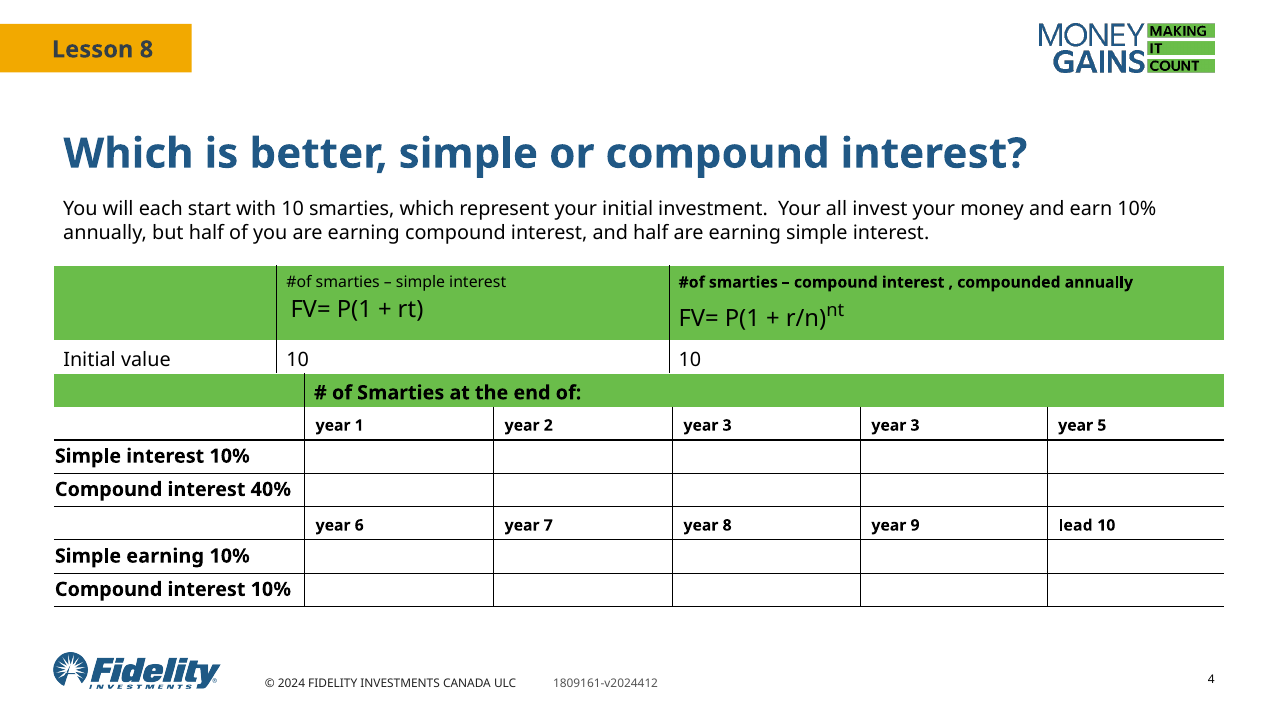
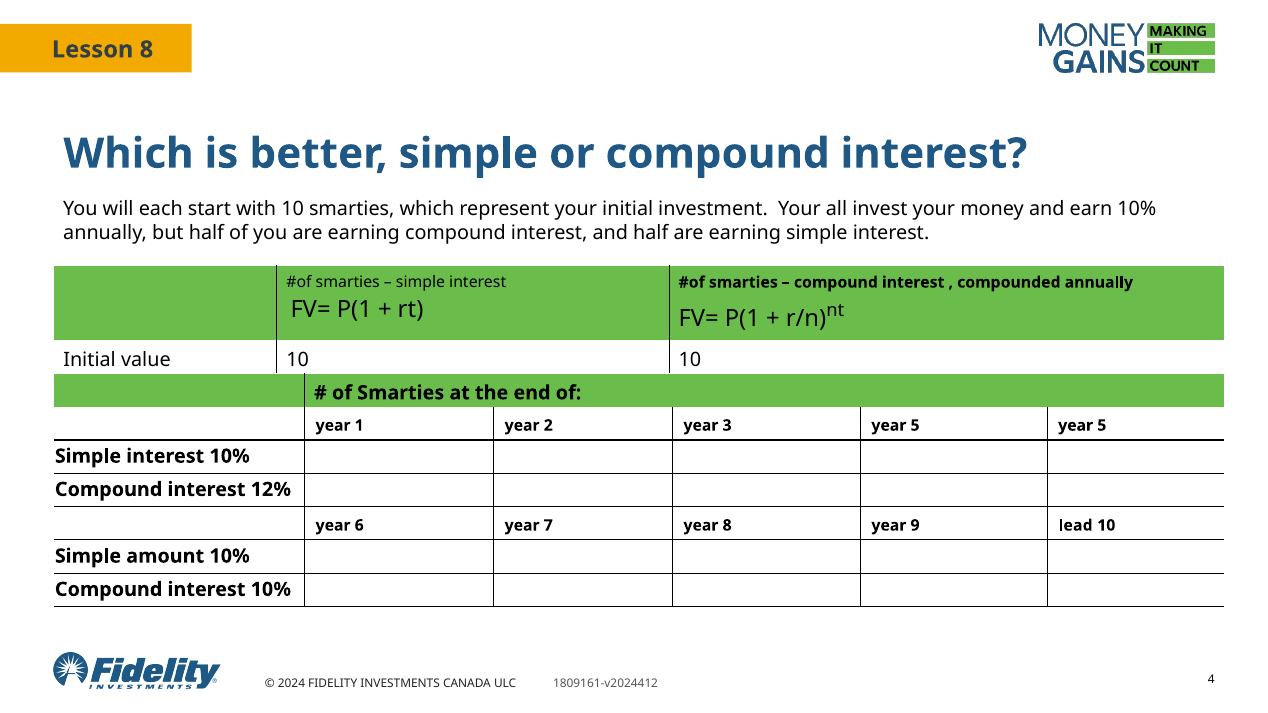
3 year 3: 3 -> 5 (915, 426)
40%: 40% -> 12% (271, 490)
Simple earning: earning -> amount (165, 556)
